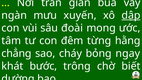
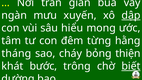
đoài: đoài -> hiểu (72, 28)
chẳng: chẳng -> tháng (16, 53)
ngay: ngay -> thiện (128, 53)
biết underline: none -> present (131, 66)
